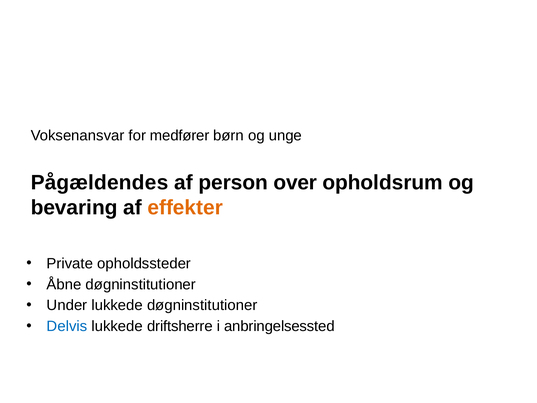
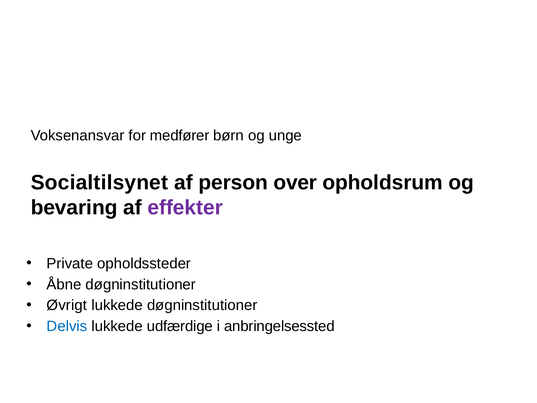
Pågældendes: Pågældendes -> Socialtilsynet (99, 182)
effekter colour: orange -> purple (185, 207)
Under: Under -> Øvrigt (67, 305)
driftsherre: driftsherre -> udfærdige (180, 326)
